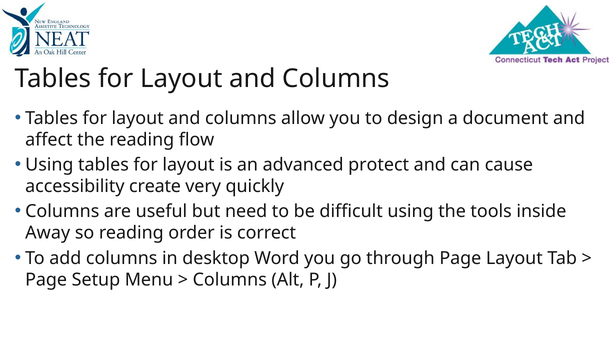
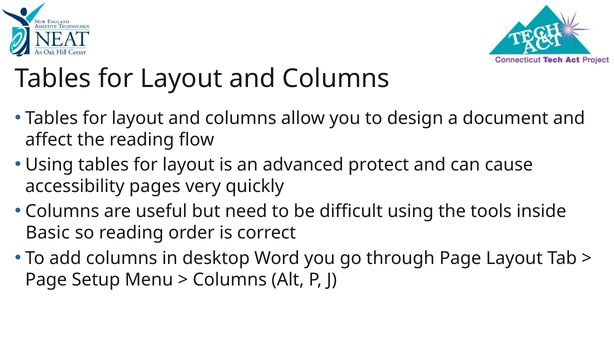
create: create -> pages (155, 186)
Away: Away -> Basic (48, 233)
